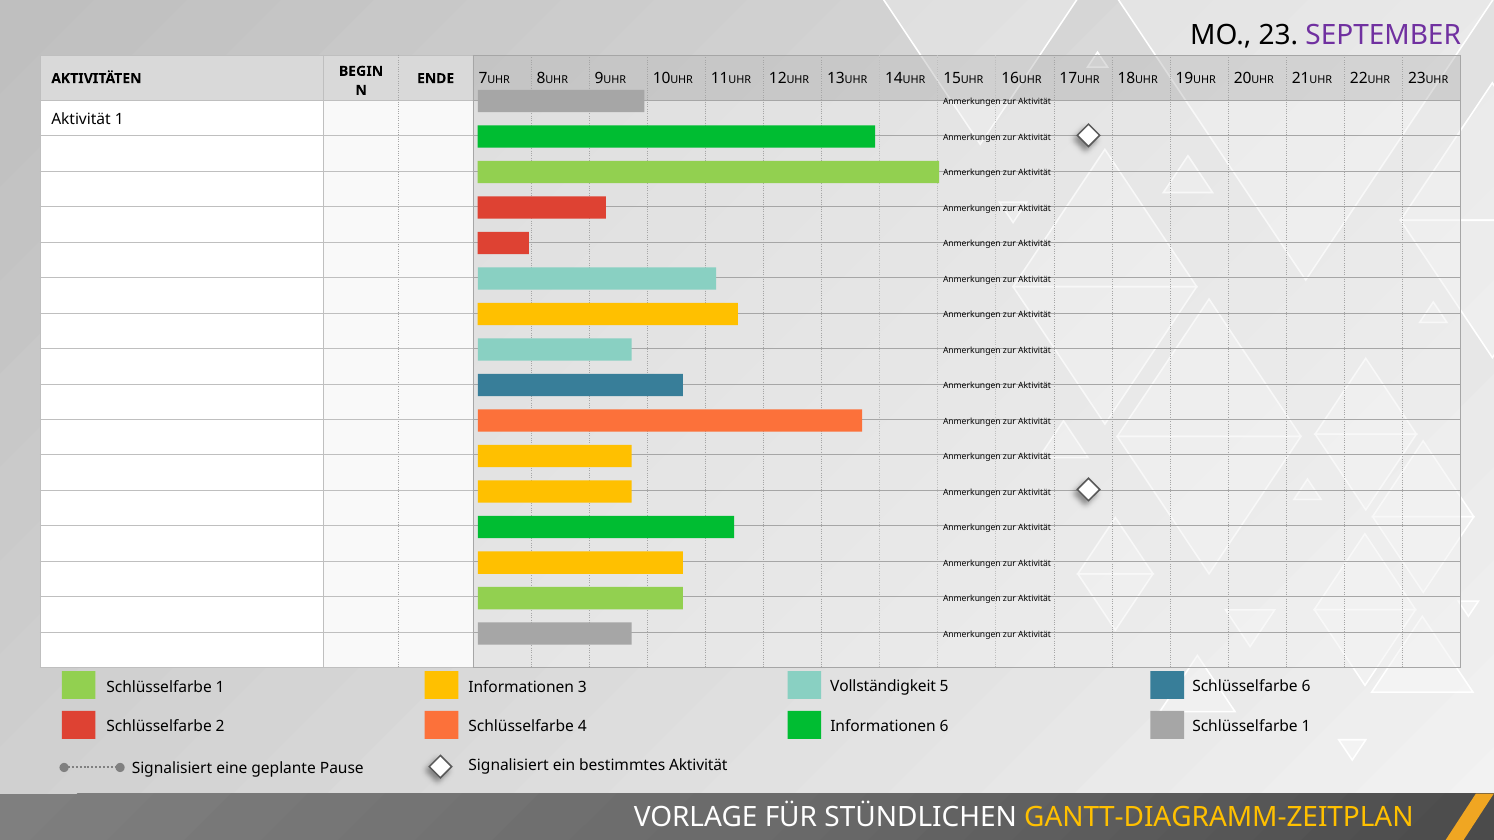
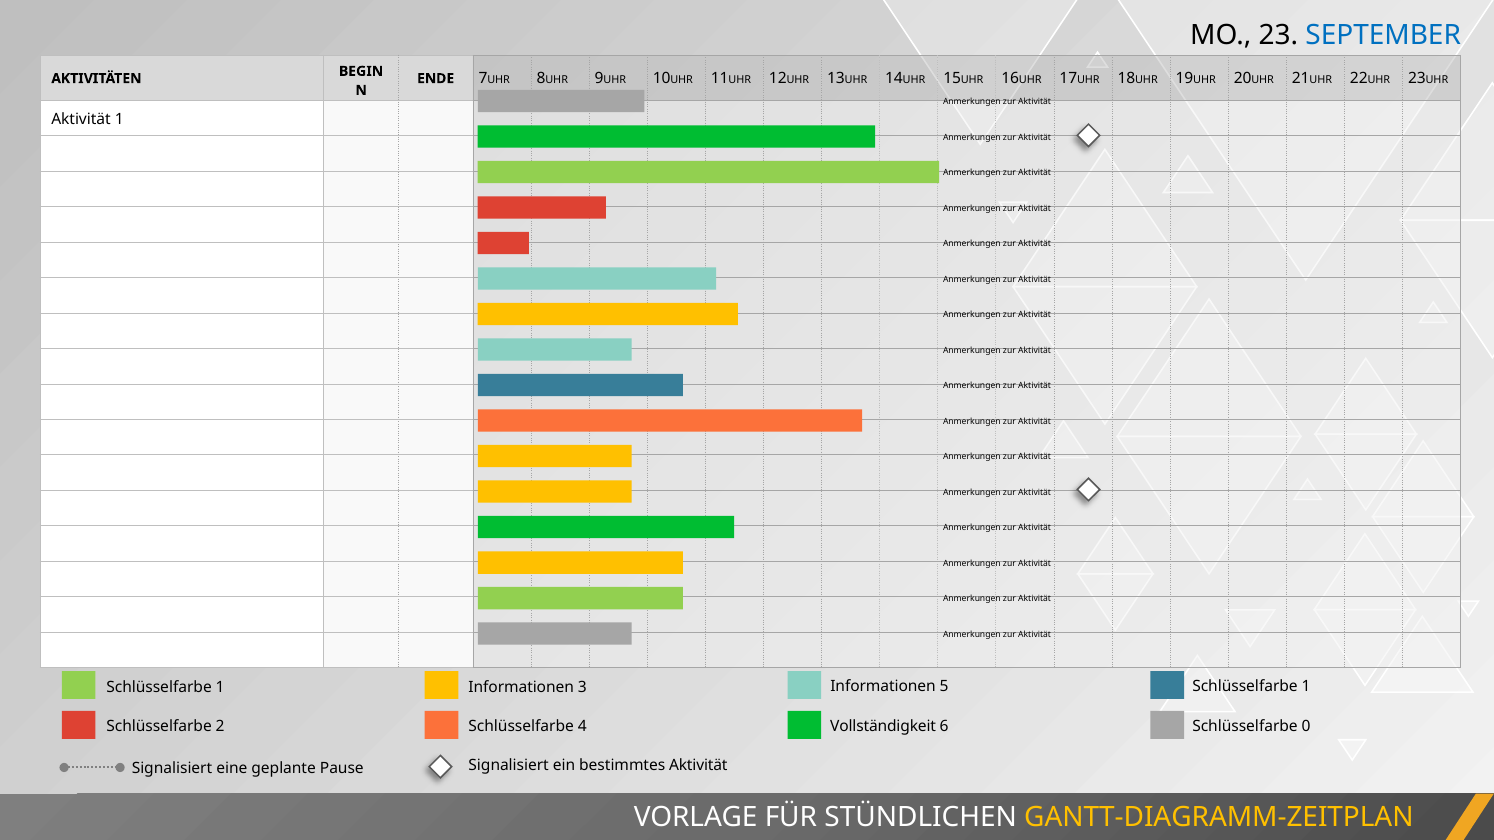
SEPTEMBER colour: purple -> blue (1383, 35)
Vollständigkeit: Vollständigkeit -> Informationen (883, 687)
6: 6 -> 1 (1306, 687)
Informationen: Informationen -> Vollständigkeit (883, 727)
1: 1 -> 0 (1306, 727)
